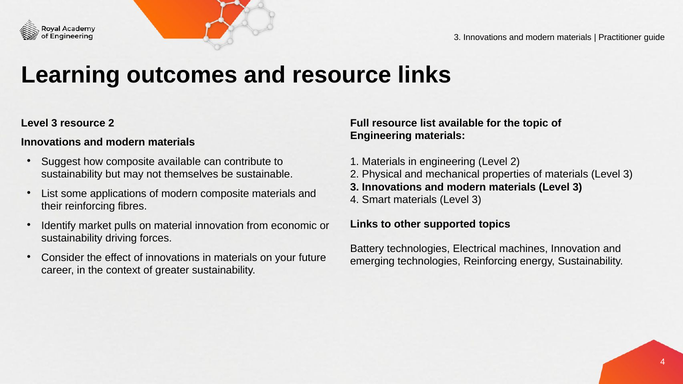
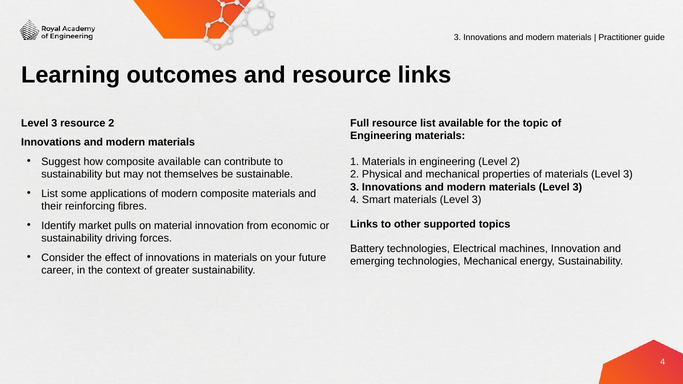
technologies Reinforcing: Reinforcing -> Mechanical (490, 261)
